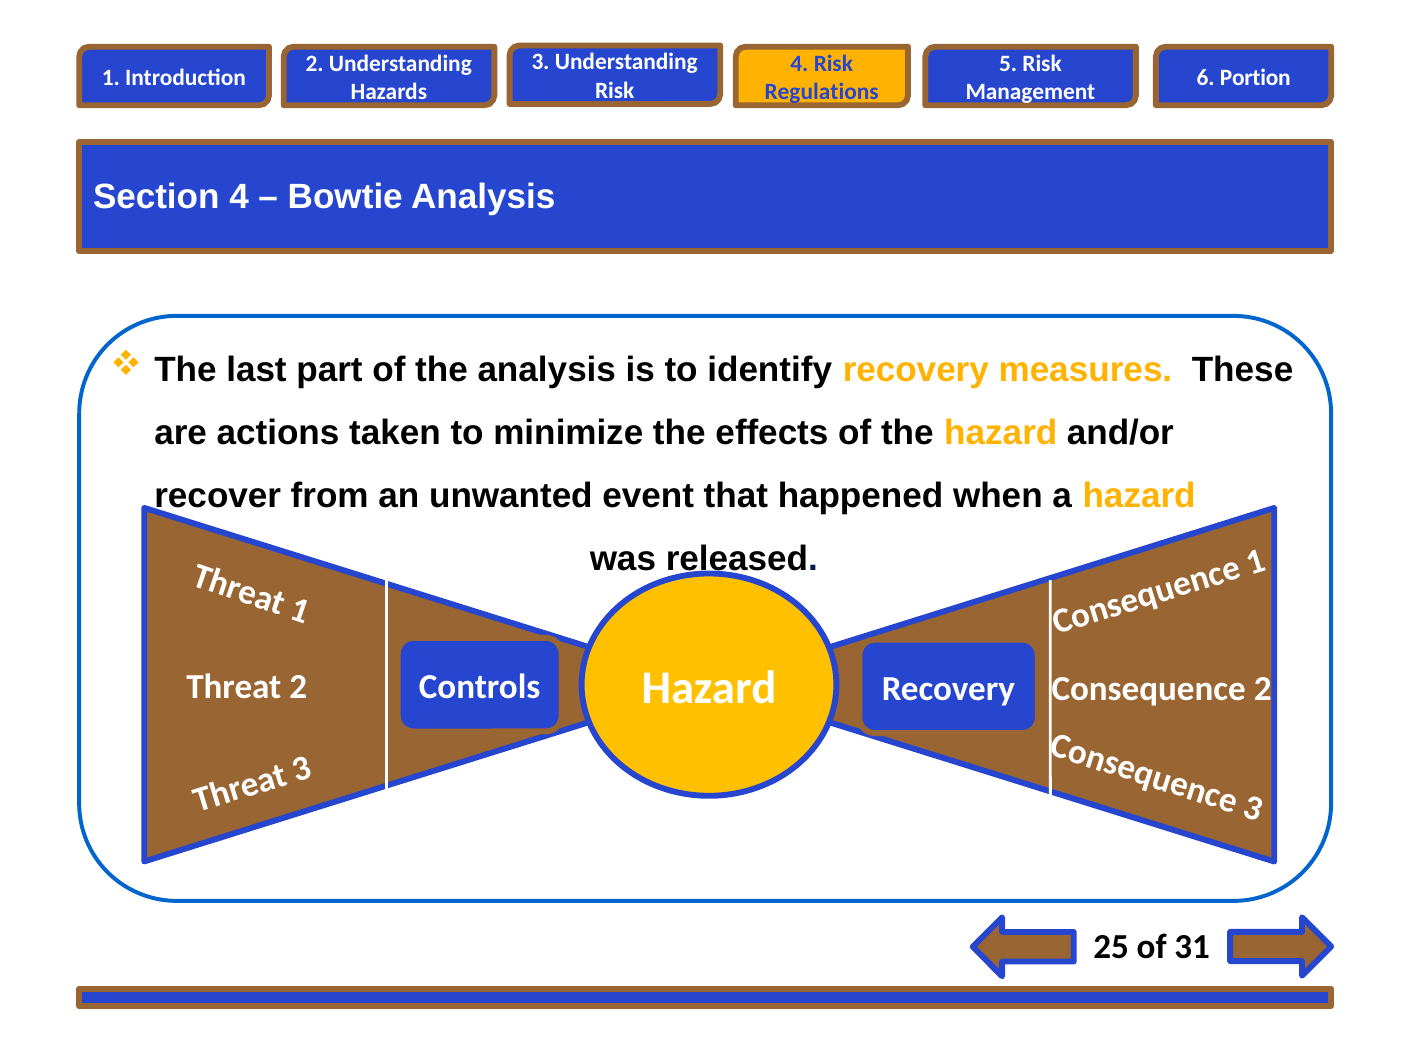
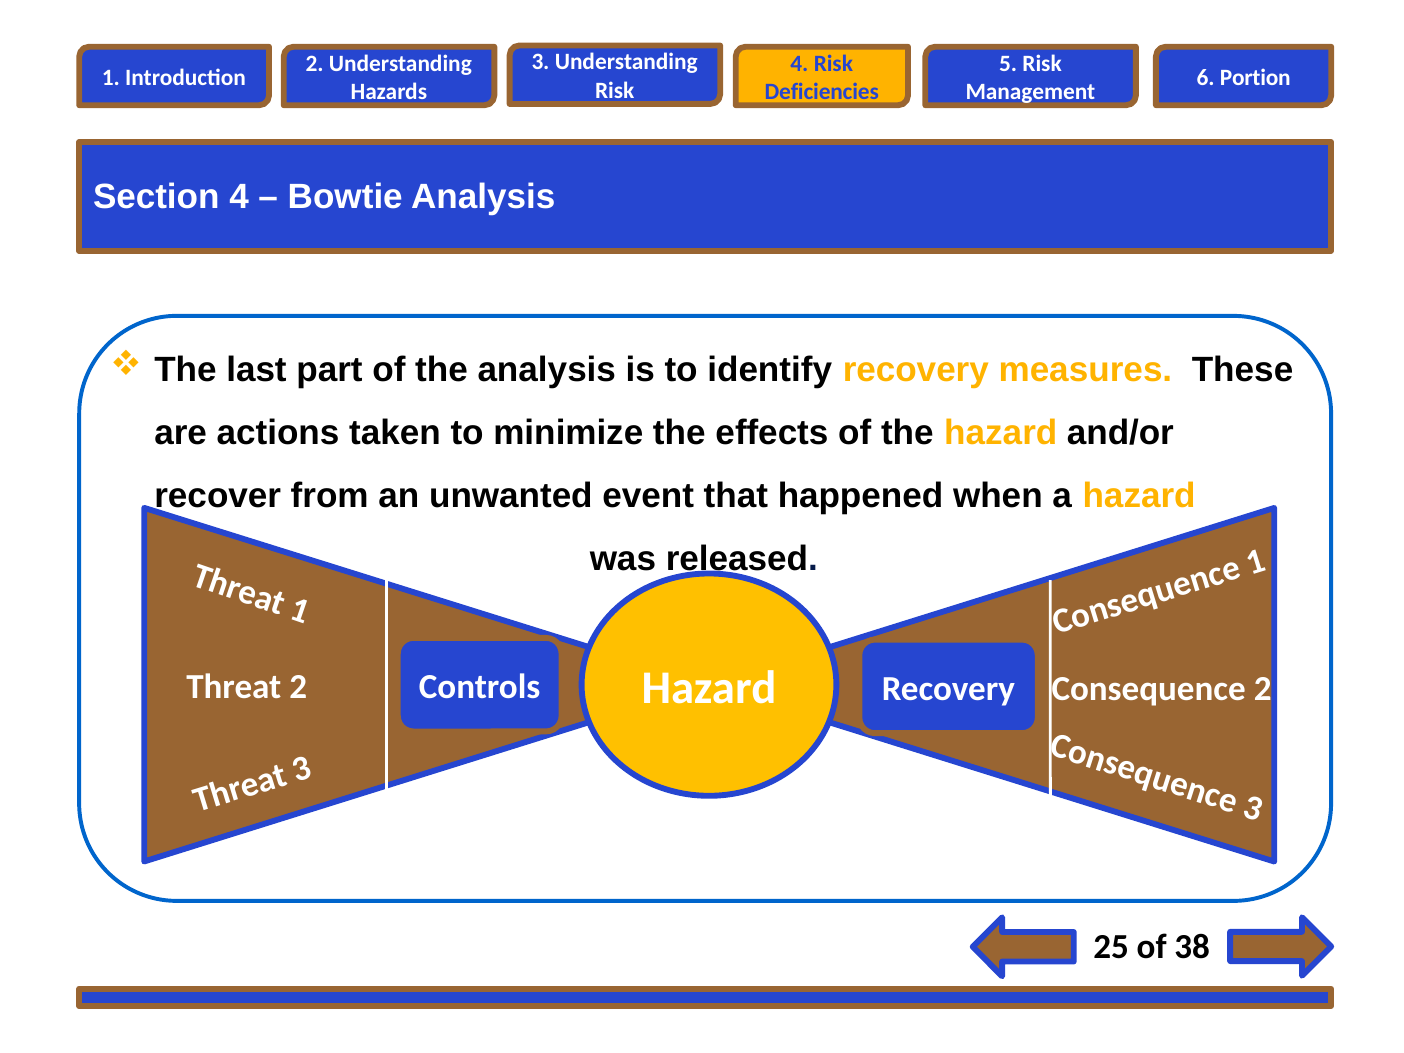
Regulations: Regulations -> Deficiencies (822, 92)
31: 31 -> 38 (1192, 947)
